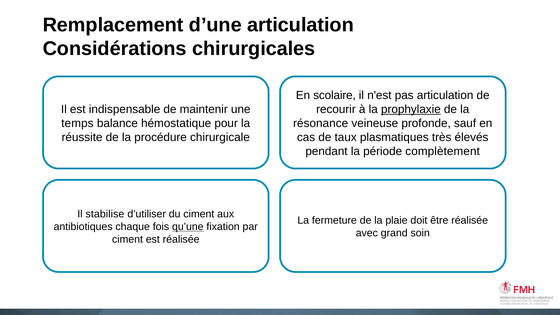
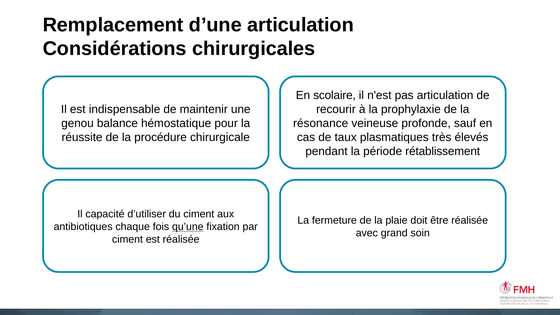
prophylaxie underline: present -> none (411, 109)
temps: temps -> genou (77, 123)
complètement: complètement -> rétablissement (443, 151)
stabilise: stabilise -> capacité (105, 214)
